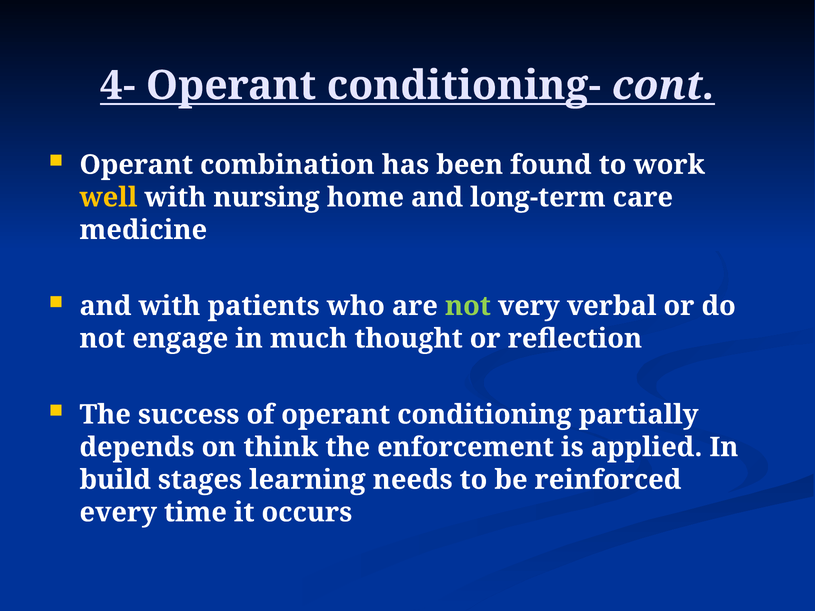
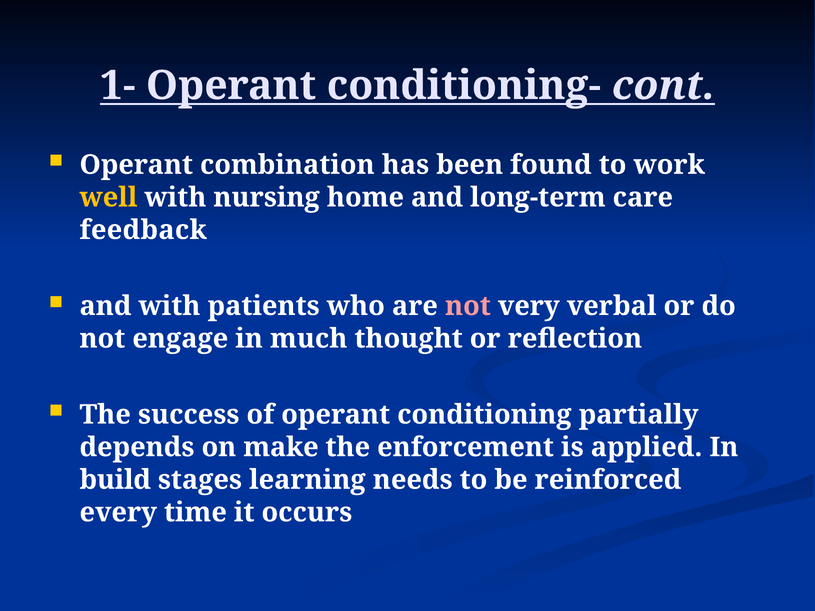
4-: 4- -> 1- (118, 86)
medicine: medicine -> feedback (143, 230)
not colour: light green -> pink (468, 306)
think: think -> make (281, 447)
